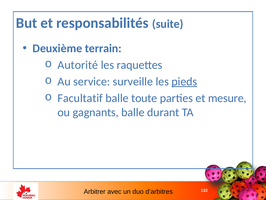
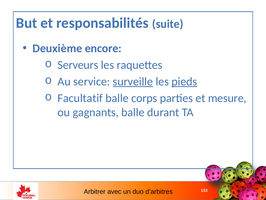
terrain: terrain -> encore (103, 48)
Autorité: Autorité -> Serveurs (78, 65)
surveille underline: none -> present (133, 81)
toute: toute -> corps (144, 98)
